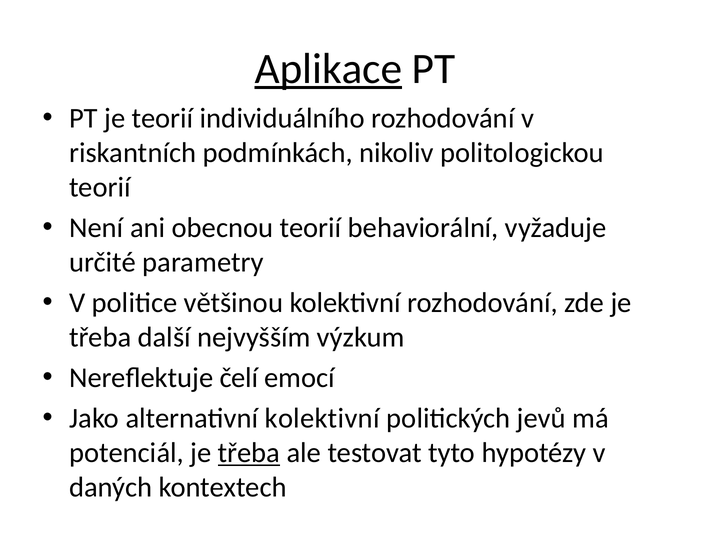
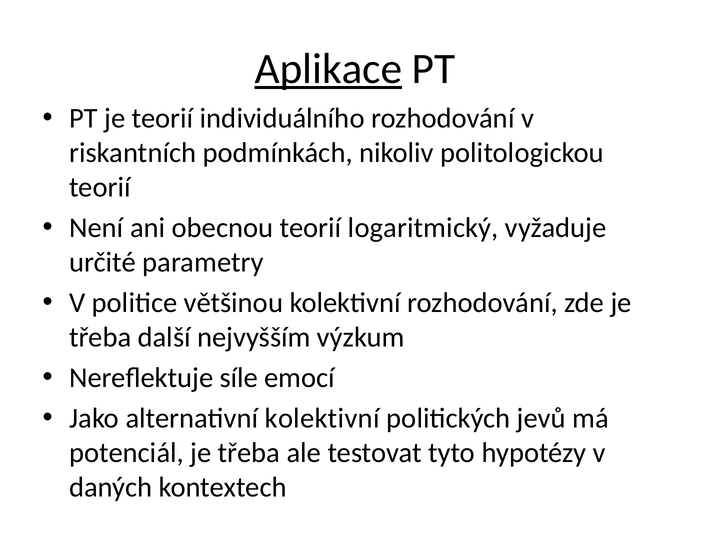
behaviorální: behaviorální -> logaritmický (423, 228)
čelí: čelí -> síle (239, 378)
třeba underline: present -> none (249, 452)
